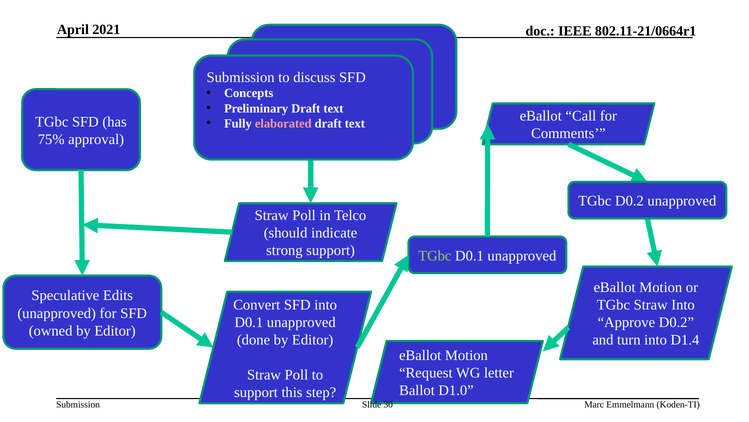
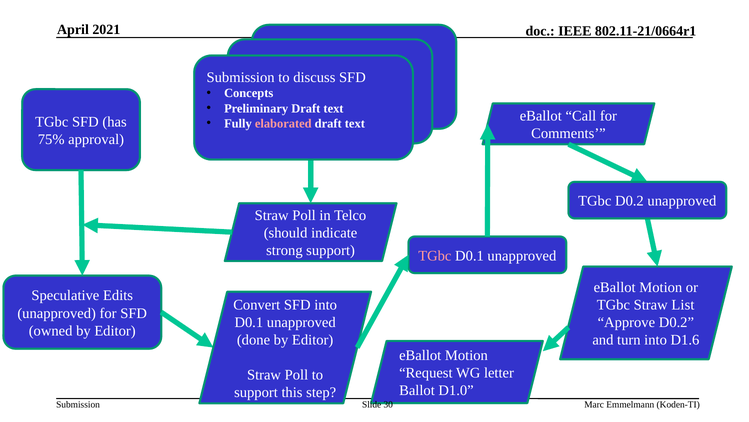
TGbc colour: light green -> pink (435, 255)
Straw Into: Into -> List (683, 305)
D1.4: D1.4 -> D1.6 (685, 340)
